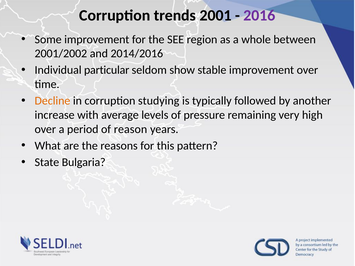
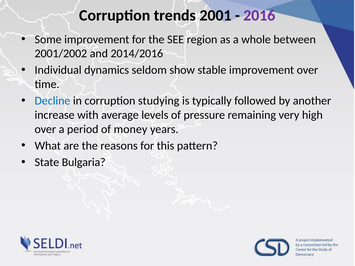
particular: particular -> dynamics (107, 70)
Decline colour: orange -> blue (52, 101)
reason: reason -> money (130, 129)
